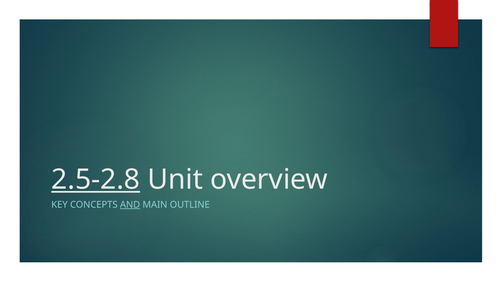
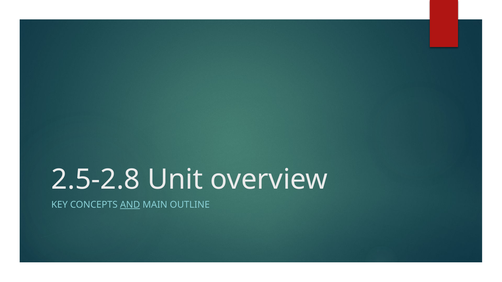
2.5-2.8 underline: present -> none (96, 180)
